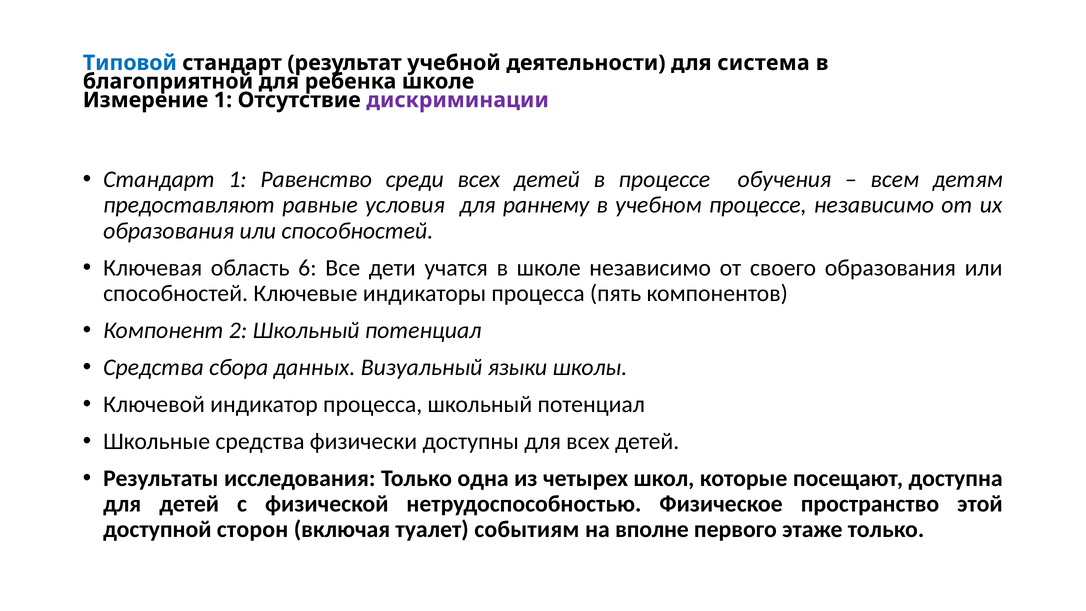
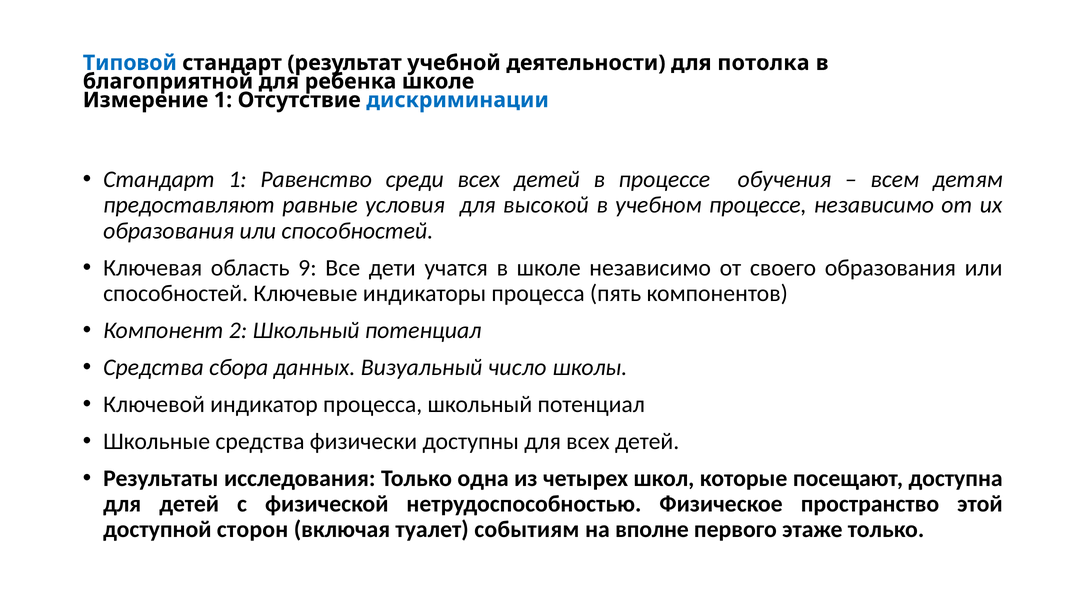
система: система -> потолка (764, 63)
дискриминации colour: purple -> blue (458, 100)
раннему: раннему -> высокой (546, 205)
6: 6 -> 9 (307, 268)
языки: языки -> число (517, 367)
